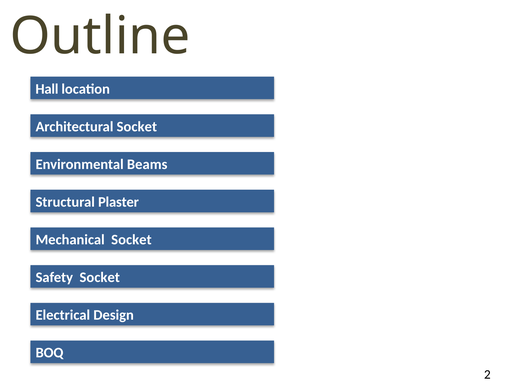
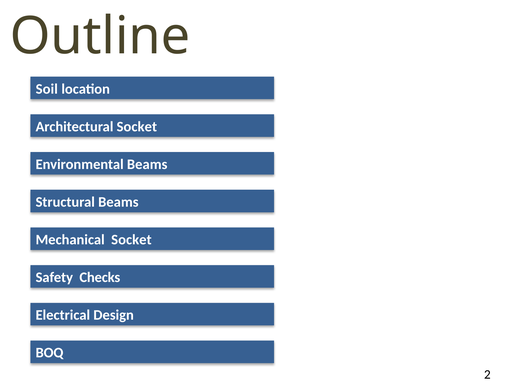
Hall: Hall -> Soil (47, 89)
Structural Plaster: Plaster -> Beams (118, 202)
Safety Socket: Socket -> Checks (100, 277)
